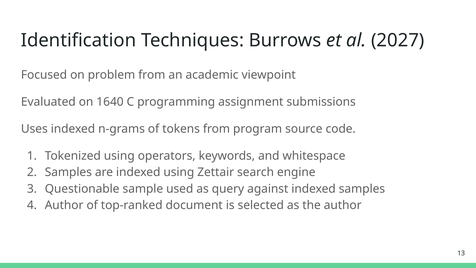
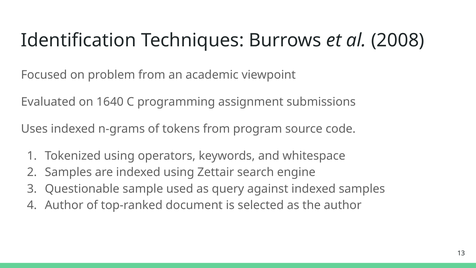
2027: 2027 -> 2008 (398, 40)
